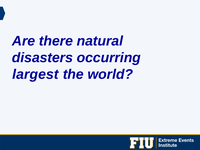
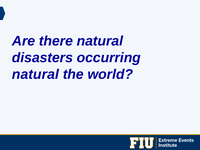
largest: largest -> natural (35, 74)
